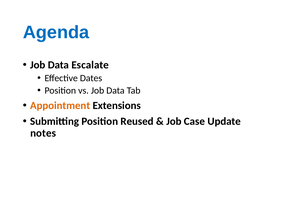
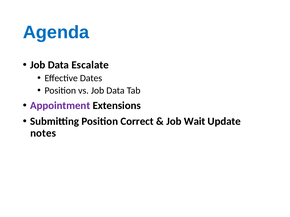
Appointment colour: orange -> purple (60, 106)
Reused: Reused -> Correct (137, 122)
Case: Case -> Wait (195, 122)
